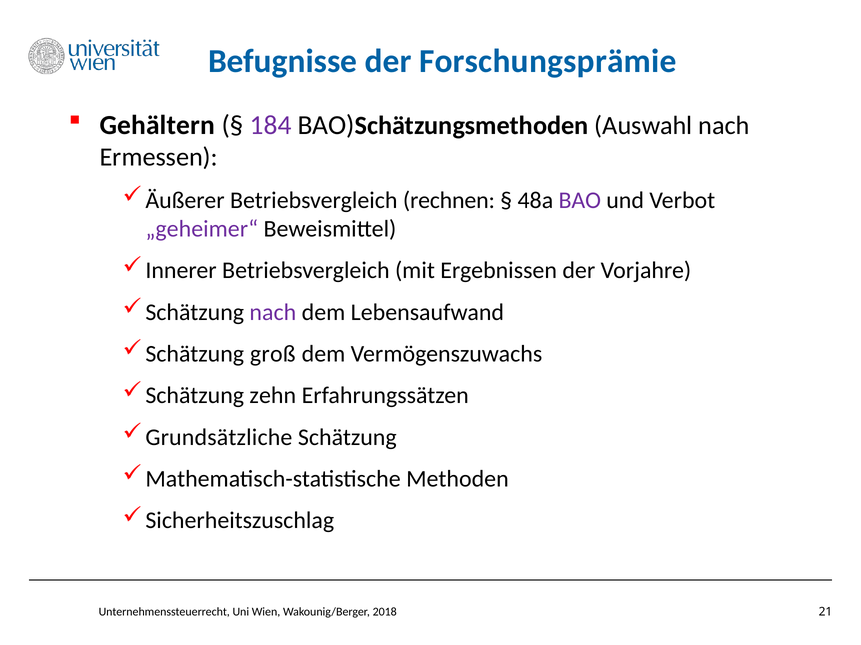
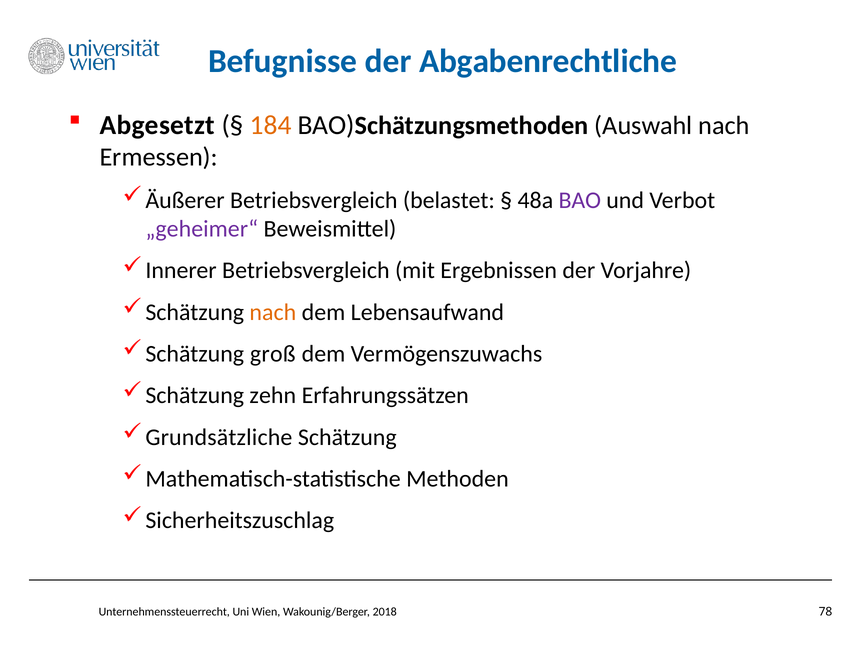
Forschungsprämie: Forschungsprämie -> Abgabenrechtliche (548, 61)
Gehältern: Gehältern -> Abgesetzt (157, 125)
184 colour: purple -> orange (271, 125)
rechnen: rechnen -> belastet (449, 200)
nach colour: purple -> orange (273, 313)
21: 21 -> 78 (825, 613)
